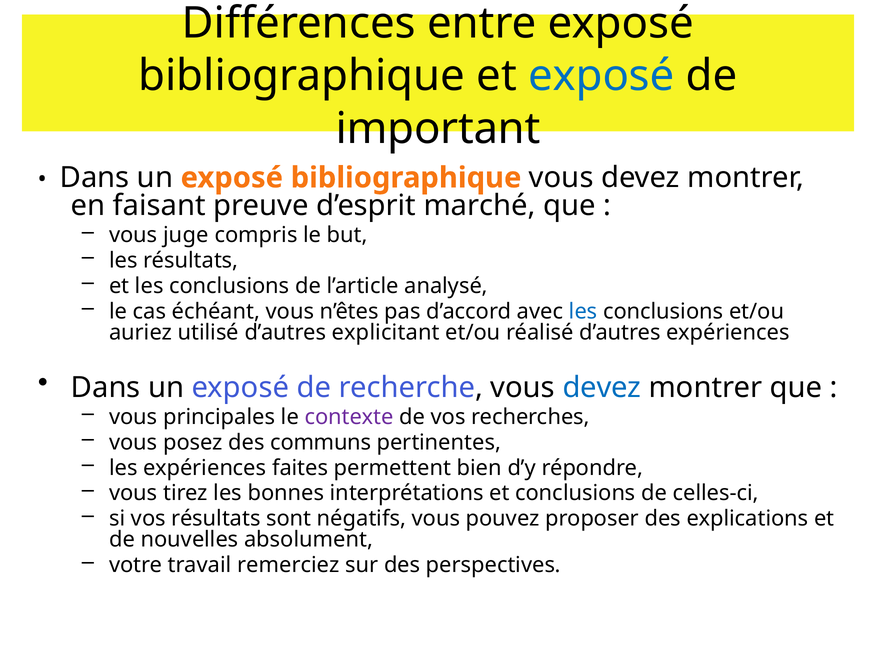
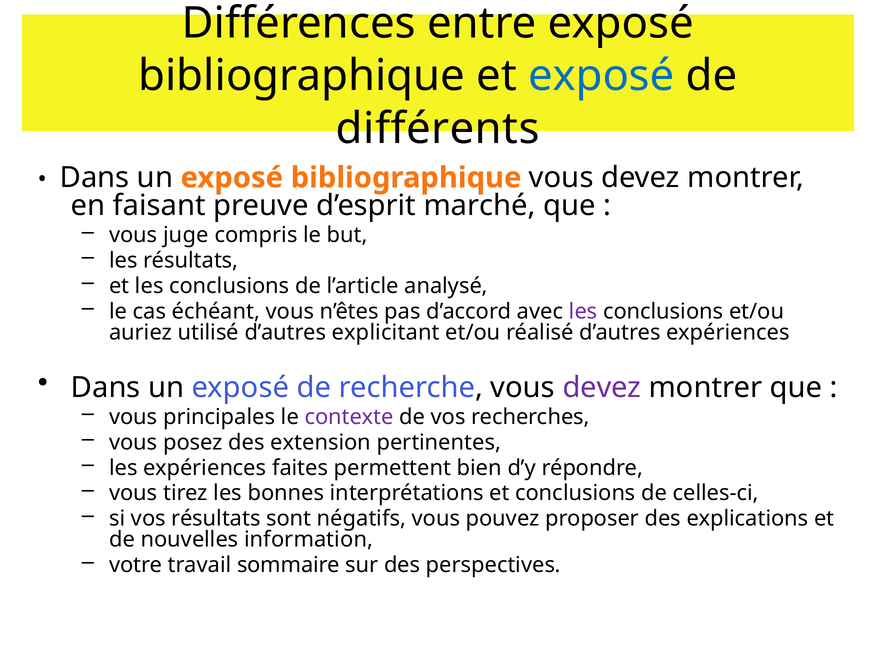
important: important -> différents (438, 129)
les colour: blue -> purple (583, 311)
devez colour: blue -> purple (602, 388)
communs: communs -> extension (321, 442)
absolument: absolument -> information (309, 540)
remerciez: remerciez -> sommaire (288, 565)
